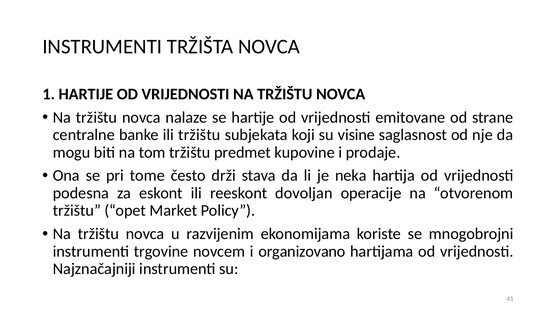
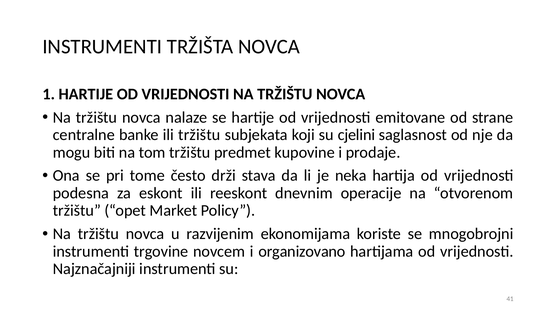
visine: visine -> cjelini (356, 135)
dovoljan: dovoljan -> dnevnim (304, 193)
